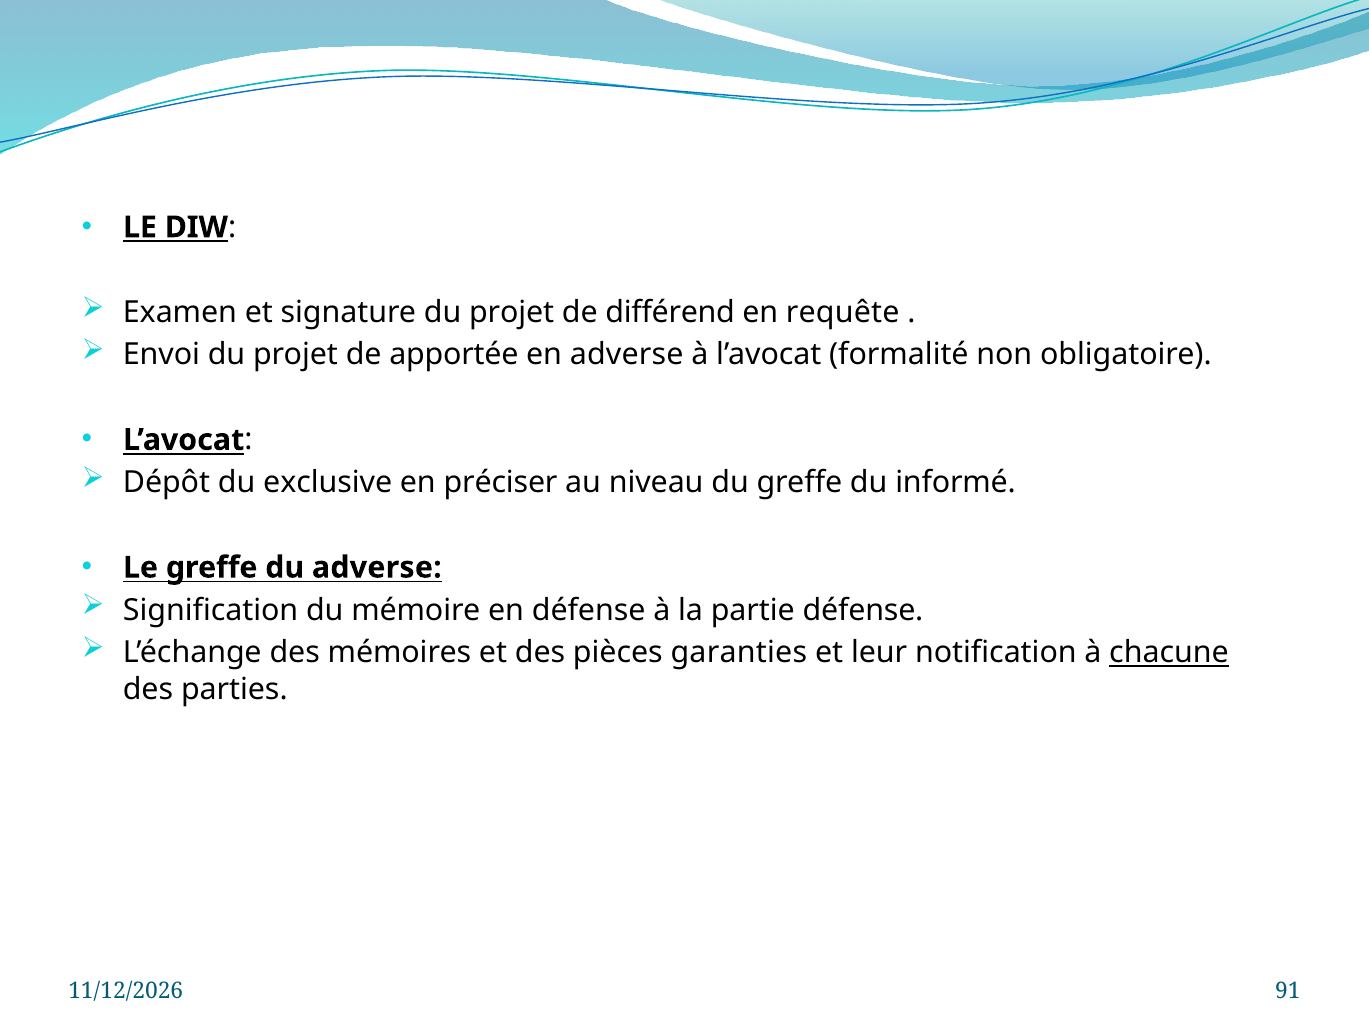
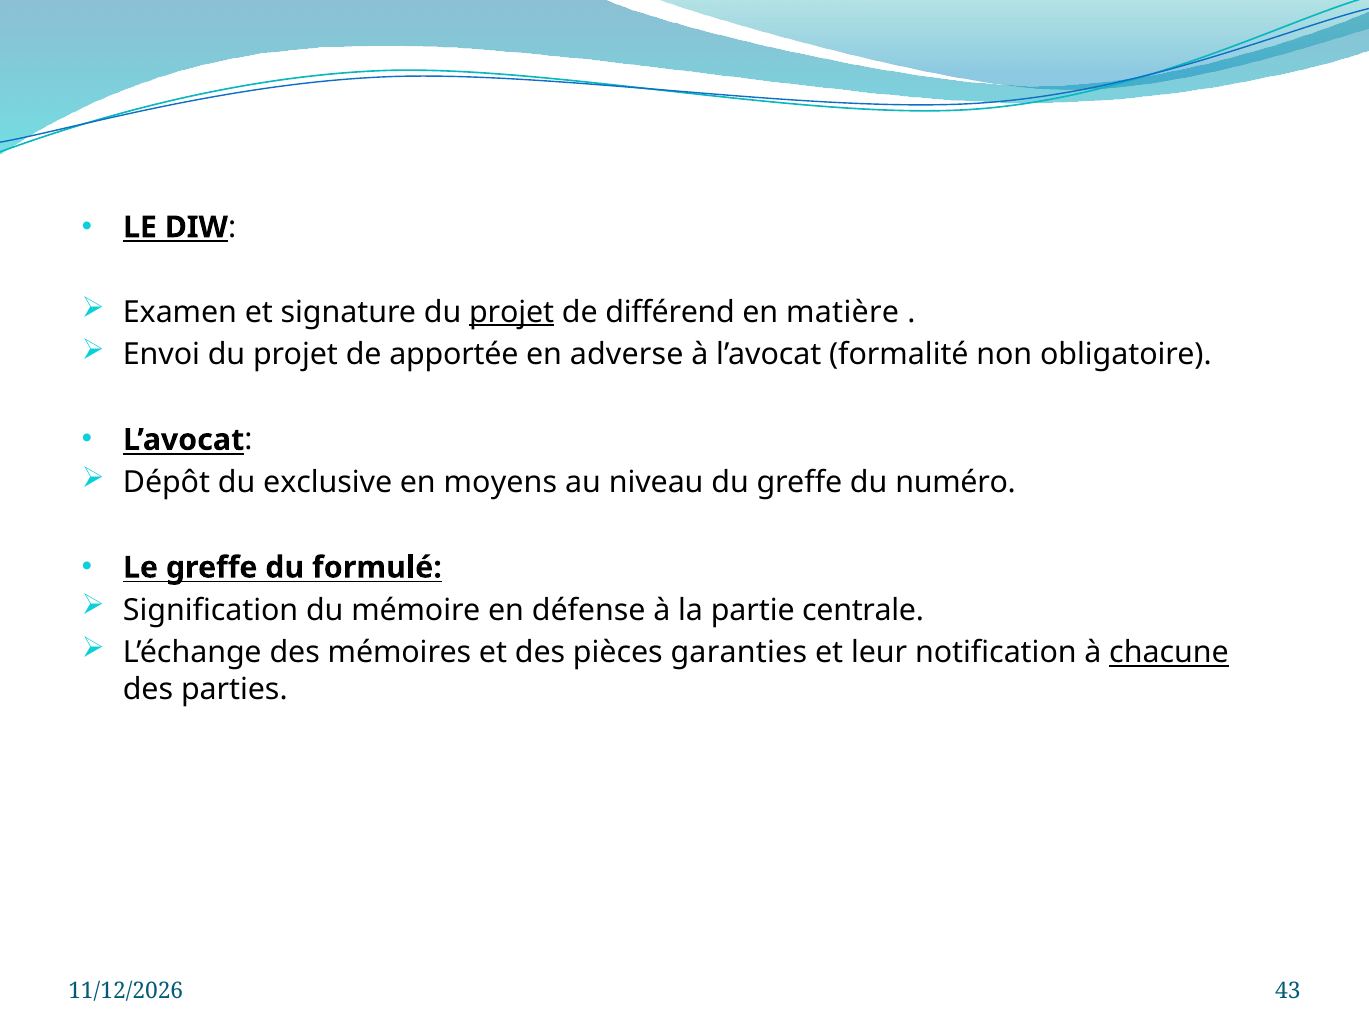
projet underline: none -> present (512, 312)
requête: requête -> matière (843, 312)
préciser: préciser -> moyens (500, 482)
informé: informé -> numéro (956, 482)
du adverse: adverse -> formulé (377, 567)
partie défense: défense -> centrale (863, 610)
91: 91 -> 43 (1288, 990)
